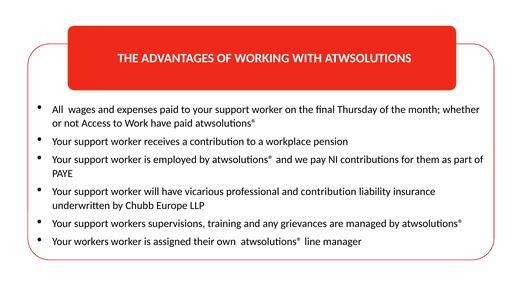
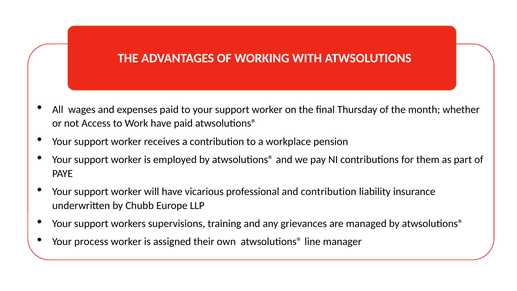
Your workers: workers -> process (91, 242)
